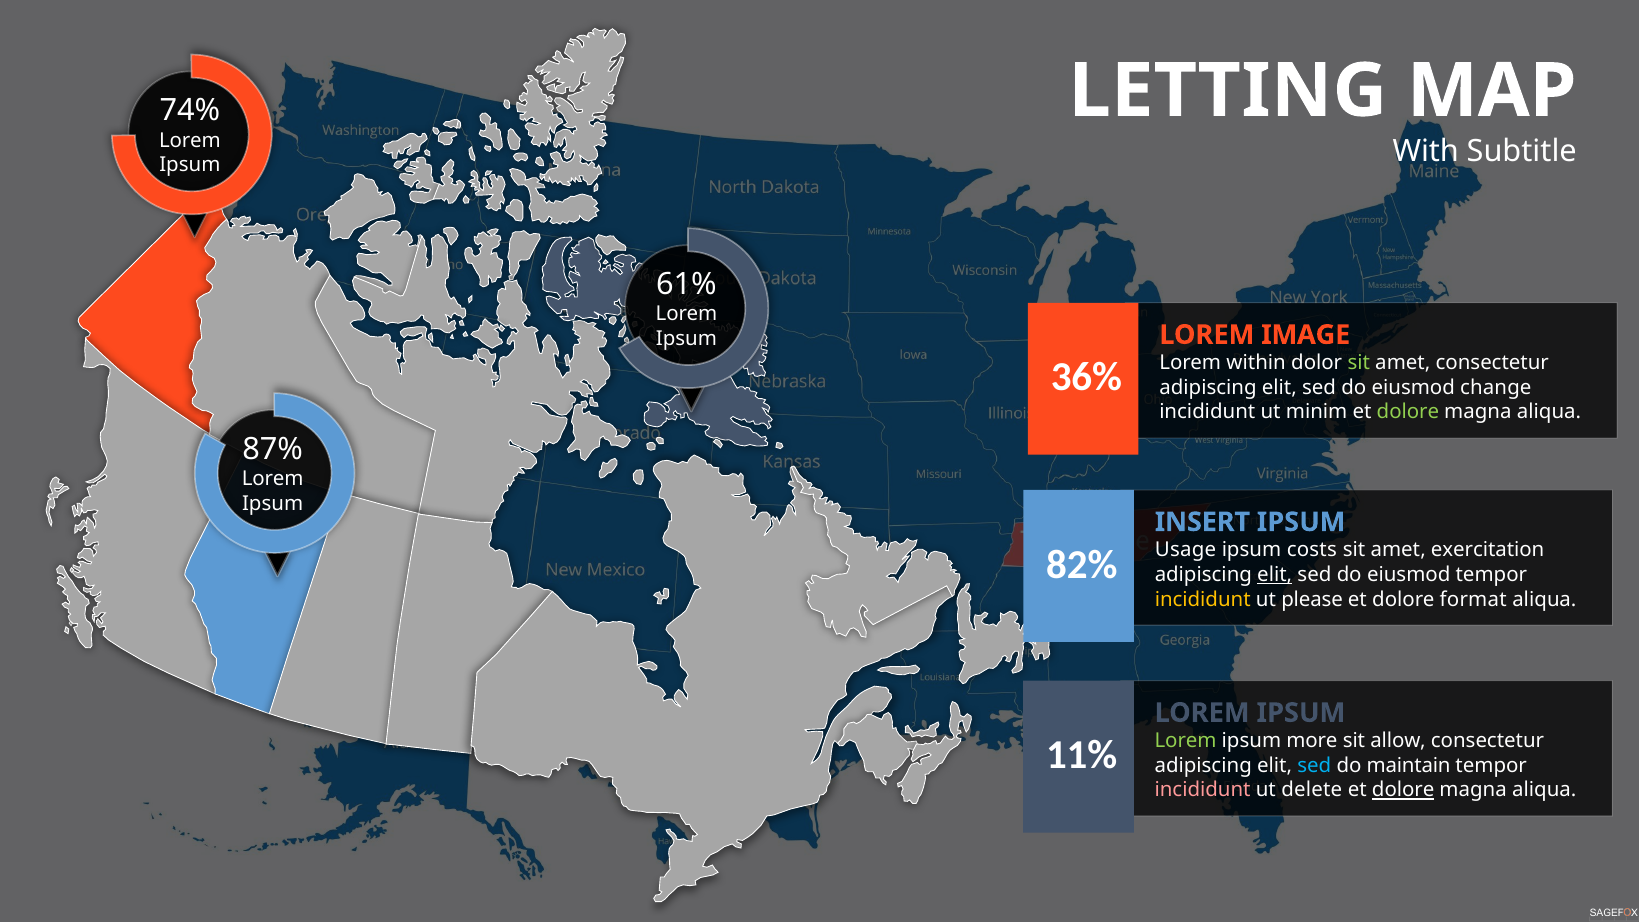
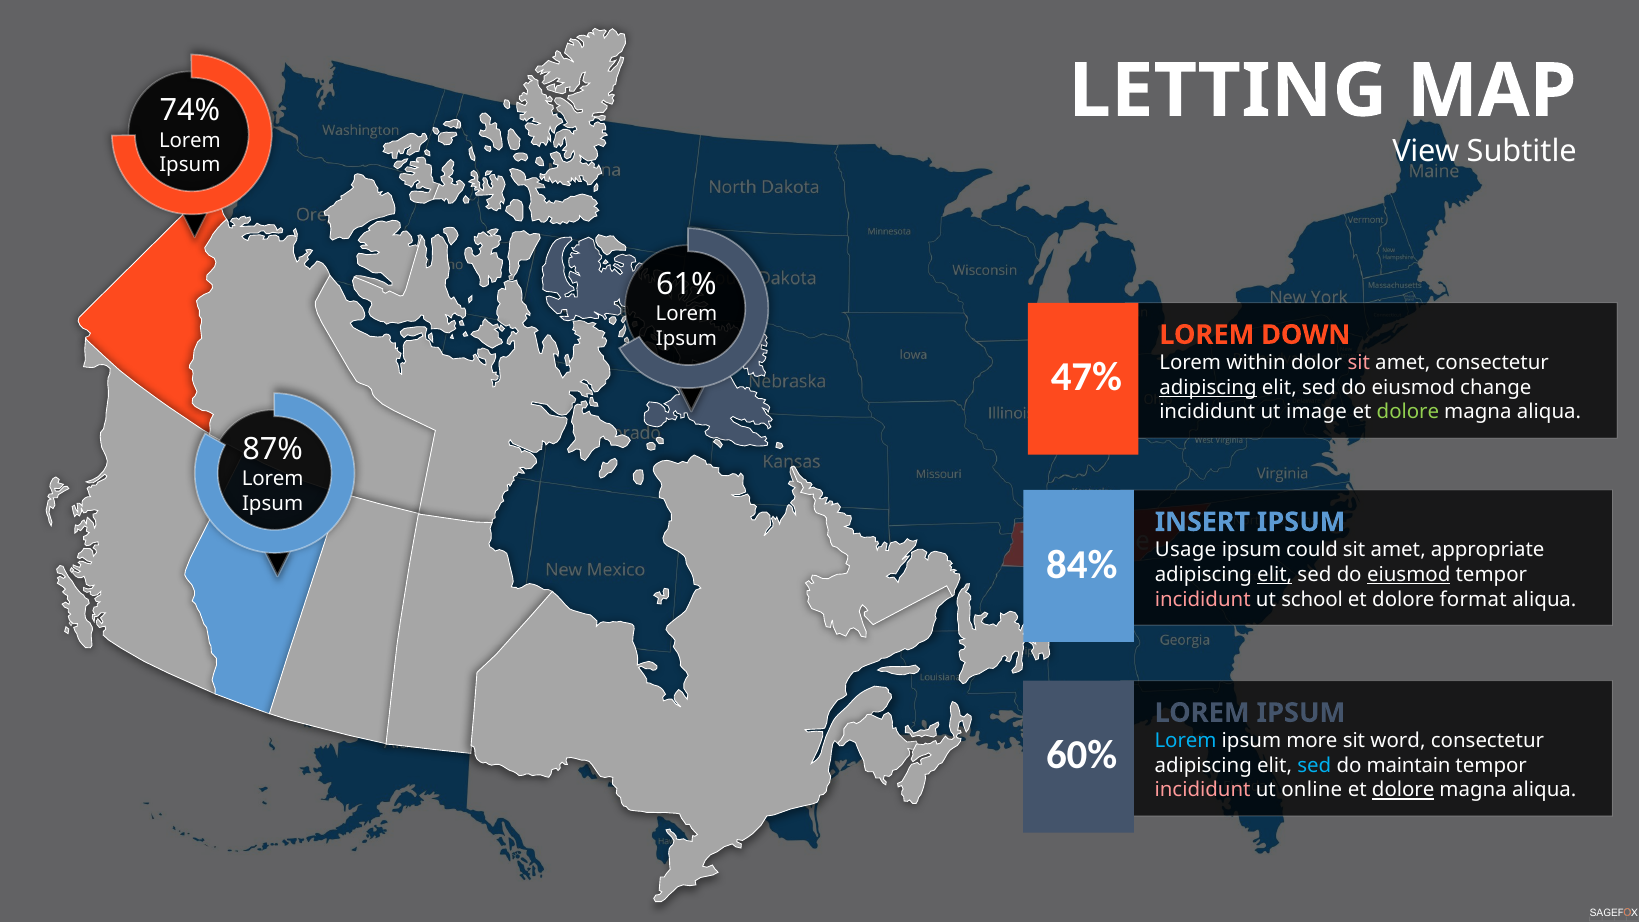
With: With -> View (1426, 151)
IMAGE: IMAGE -> DOWN (1306, 335)
sit colour: light green -> pink (1359, 363)
36%: 36% -> 47% (1086, 377)
adipiscing underline: none -> present (1208, 388)
minim: minim -> image (1316, 412)
costs: costs -> could (1312, 550)
exercitation: exercitation -> appropriate (1488, 550)
82%: 82% -> 84% (1082, 565)
eiusmod underline: none -> present (1409, 575)
incididunt colour: yellow -> pink (1203, 599)
please: please -> school (1312, 599)
Lorem colour: light green -> light blue (1186, 741)
allow: allow -> word (1398, 741)
11%: 11% -> 60% (1082, 755)
delete: delete -> online (1312, 790)
